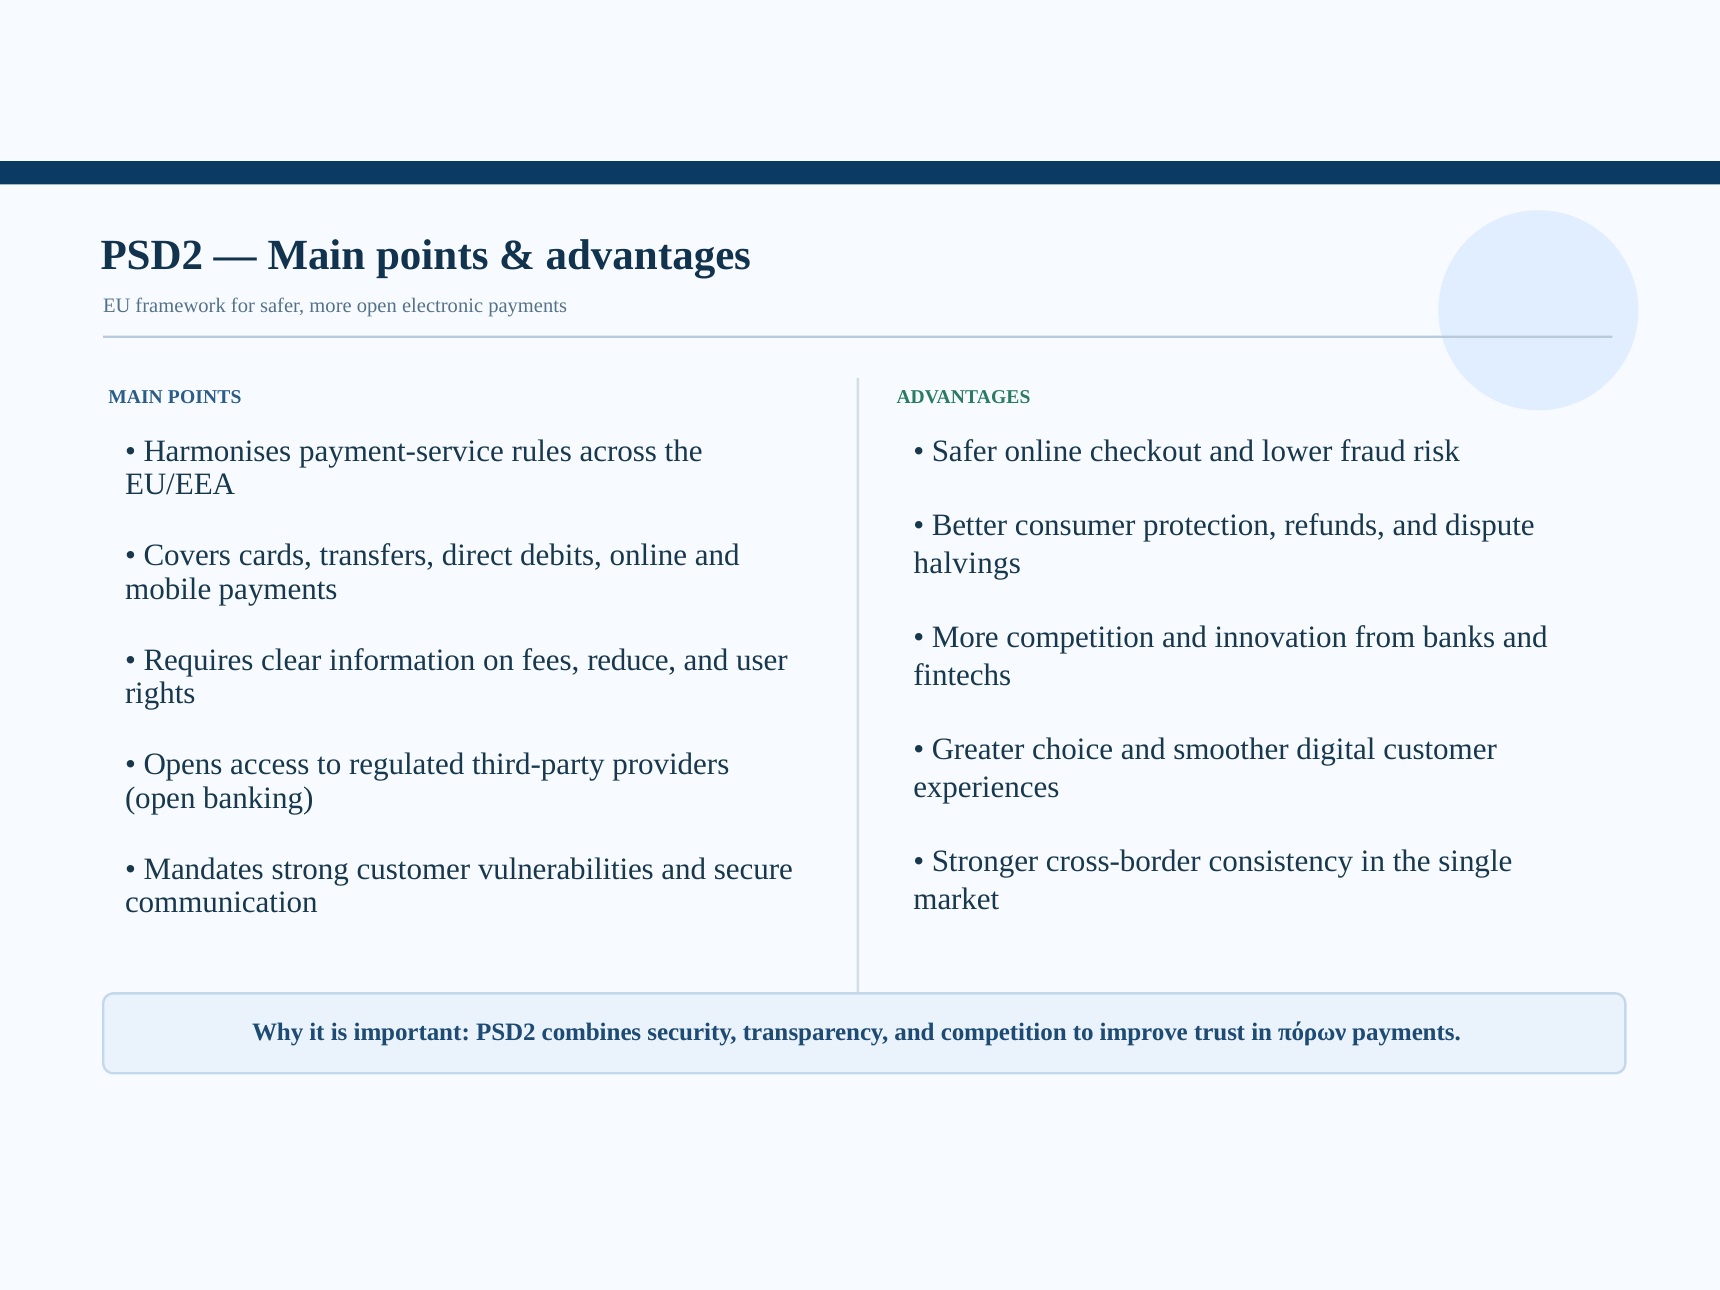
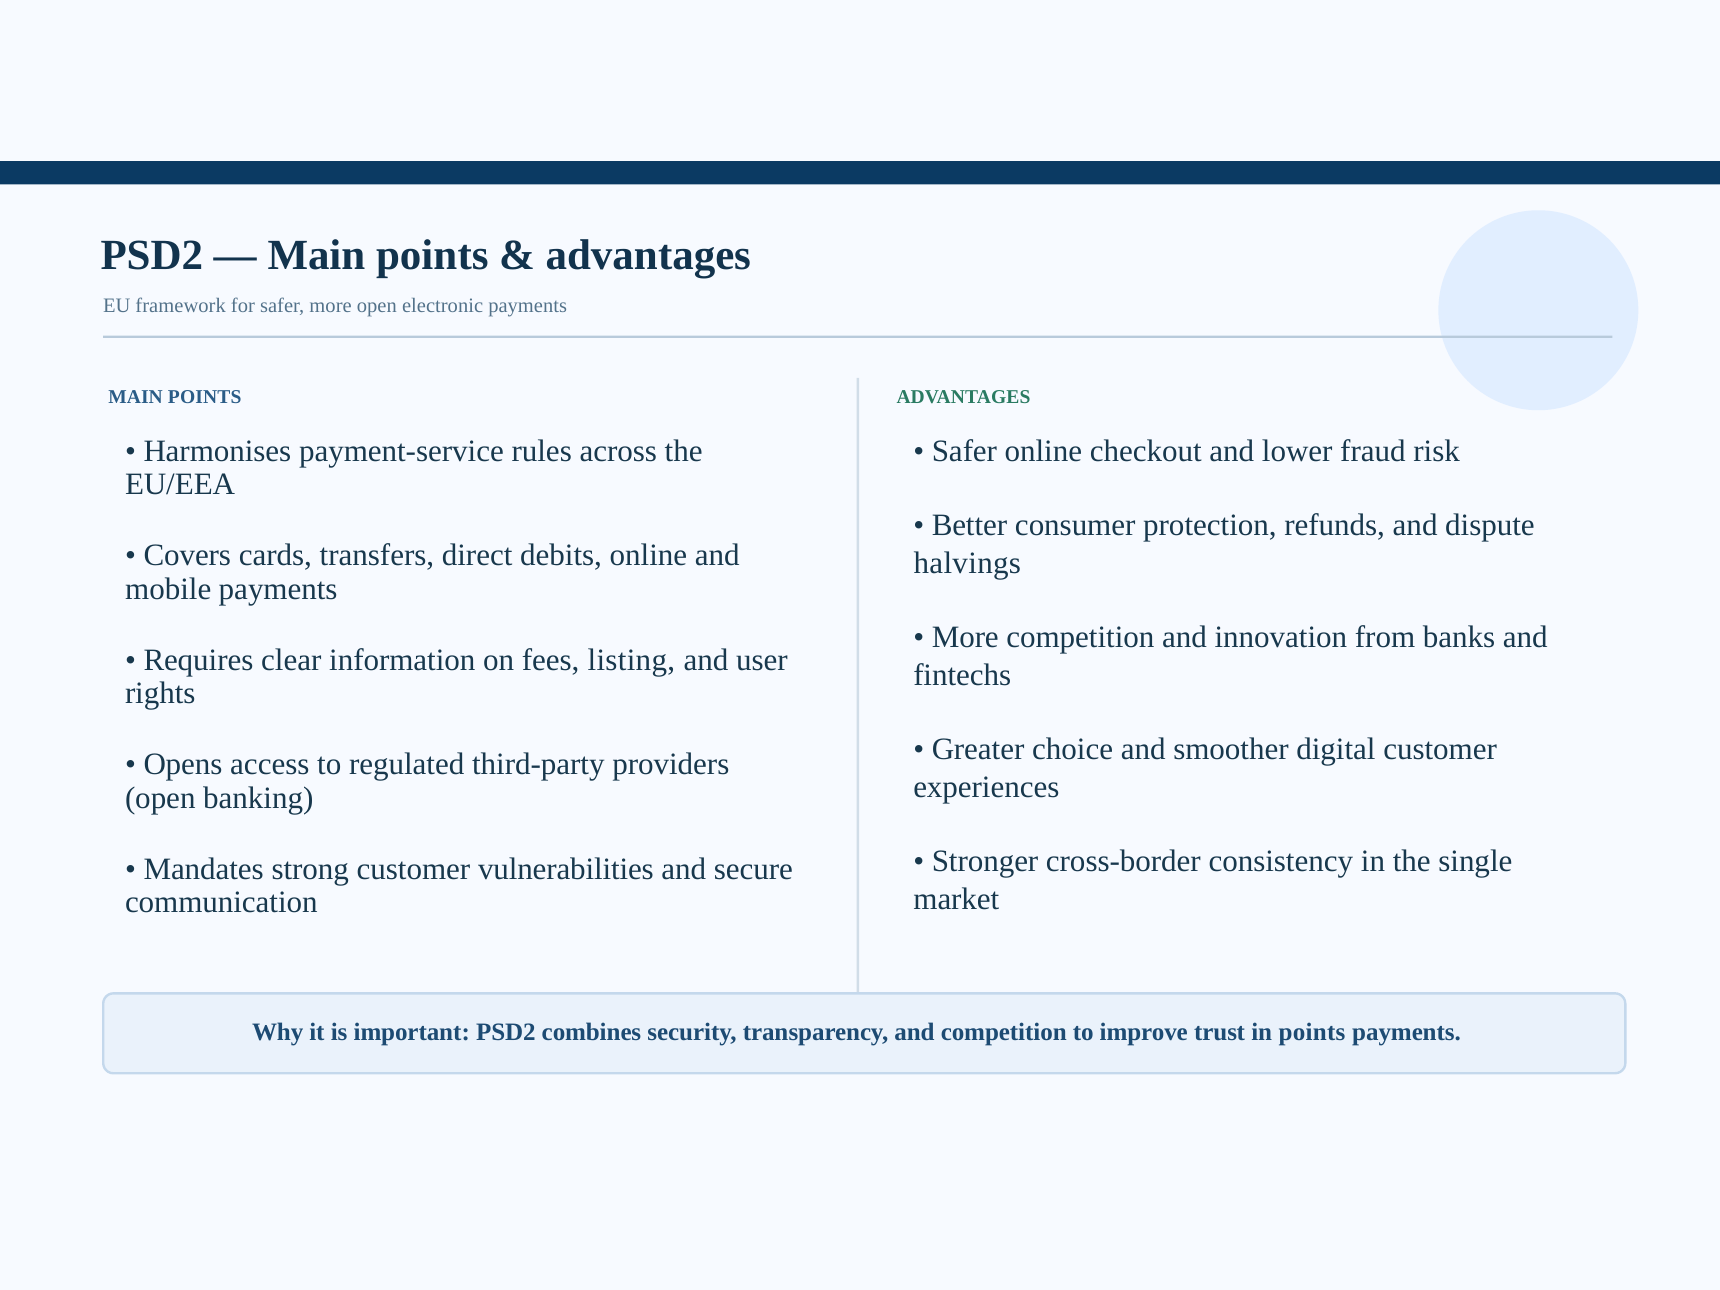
reduce: reduce -> listing (631, 660)
in πόρων: πόρων -> points (1312, 1032)
